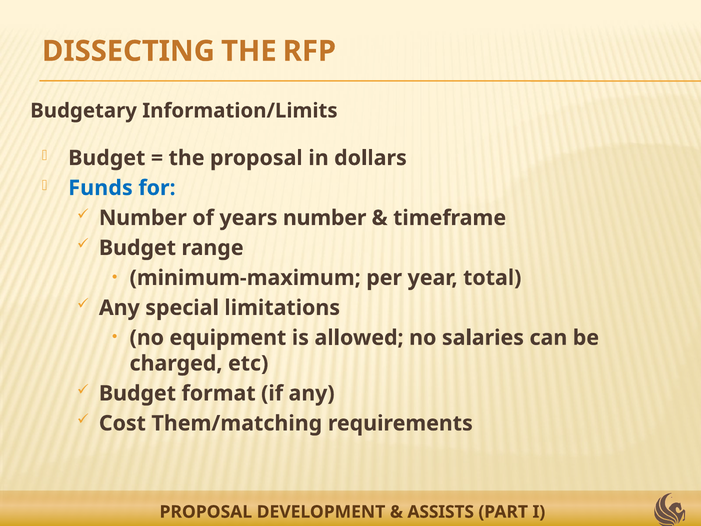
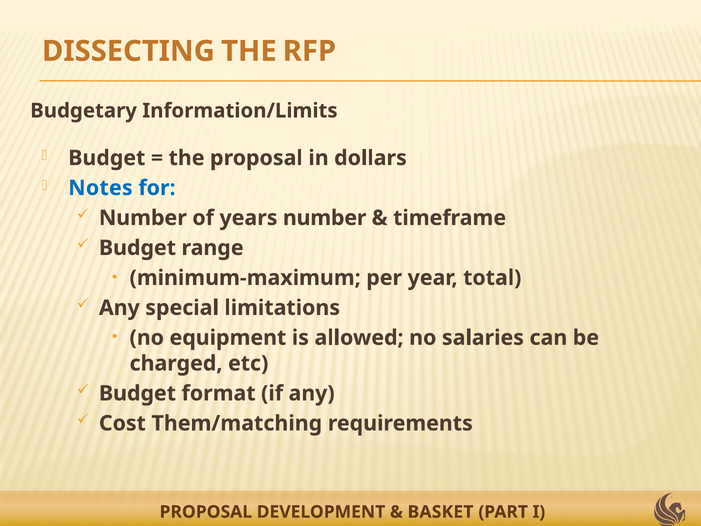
Funds: Funds -> Notes (100, 188)
ASSISTS: ASSISTS -> BASKET (441, 512)
